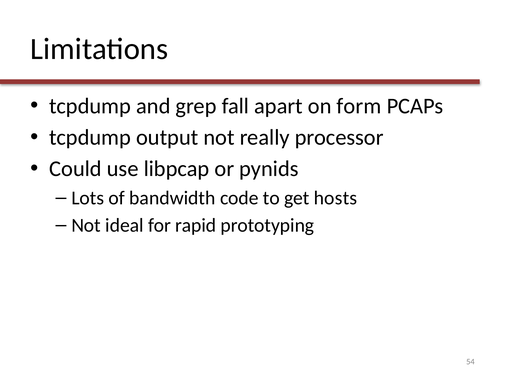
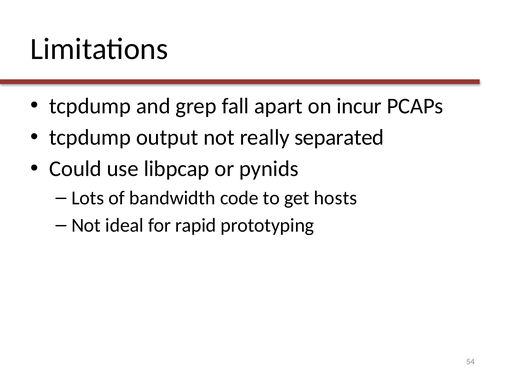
form: form -> incur (359, 106)
processor: processor -> separated (339, 137)
